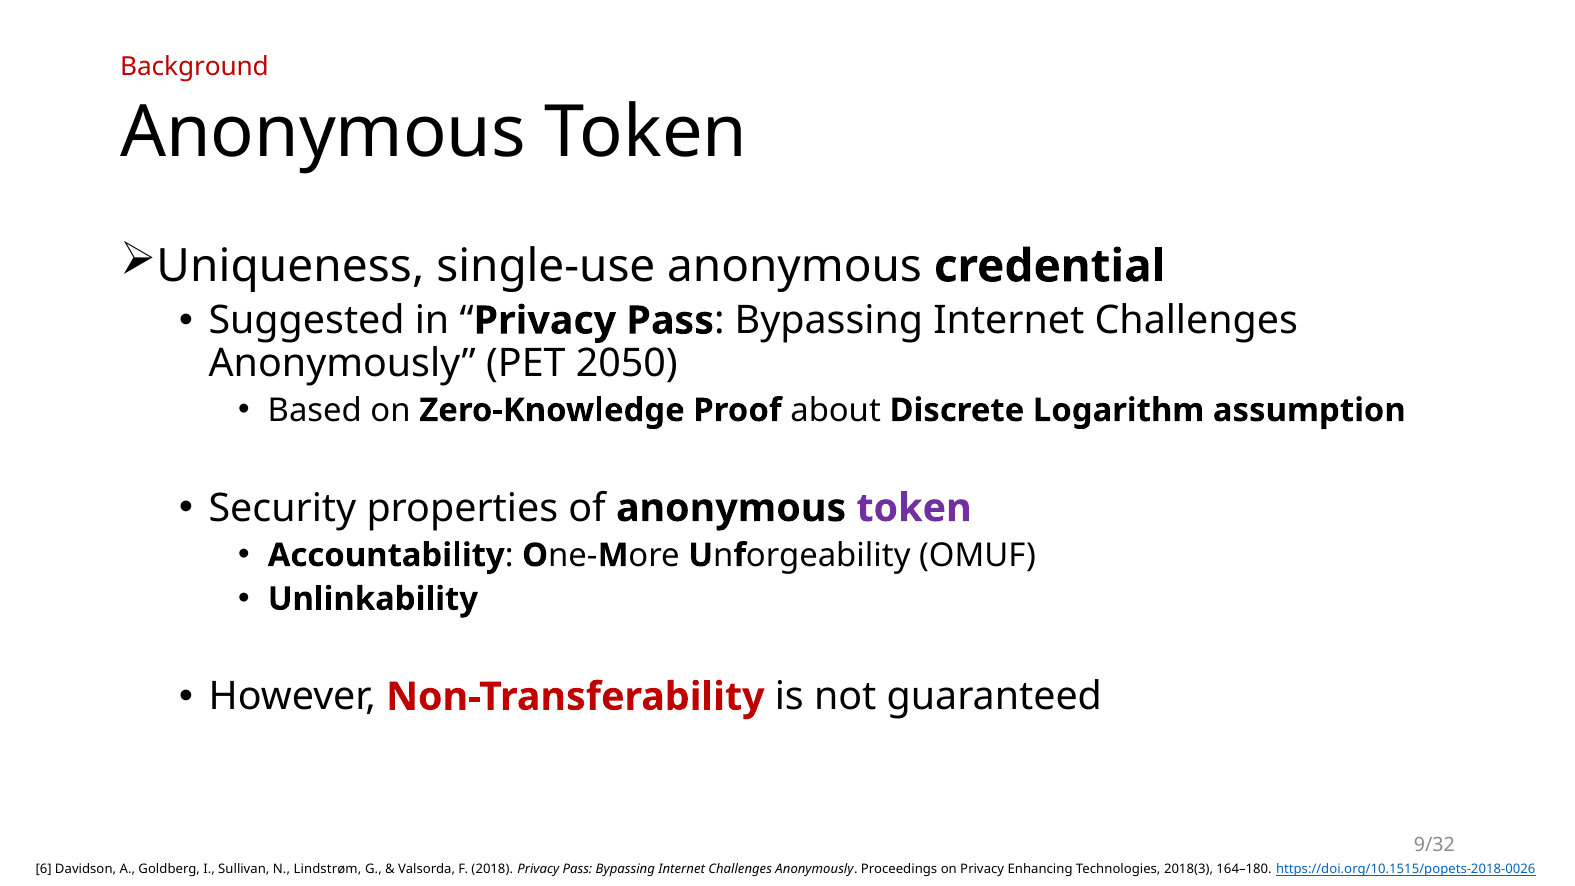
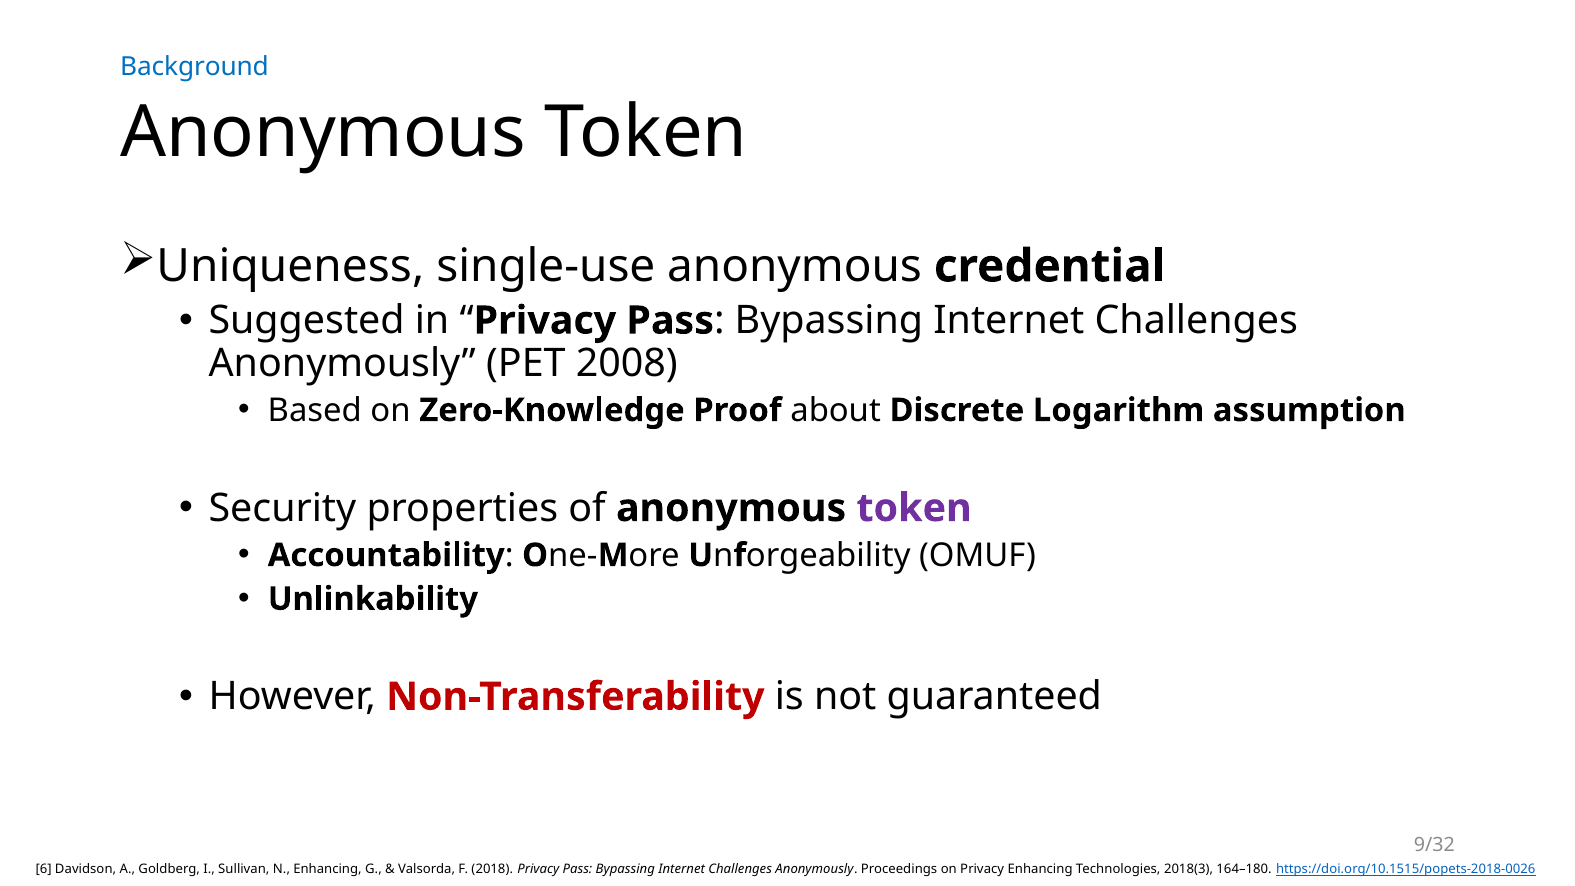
Background colour: red -> blue (194, 67)
2050: 2050 -> 2008 (627, 363)
N Lindstrøm: Lindstrøm -> Enhancing (327, 869)
